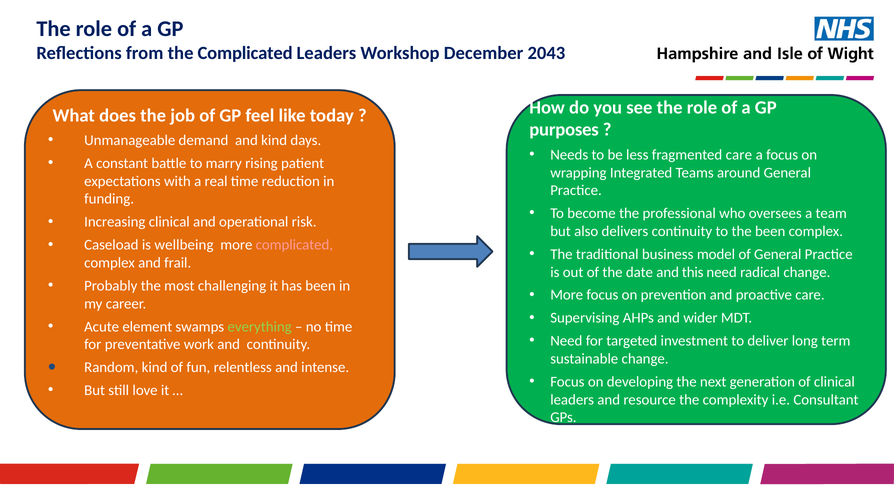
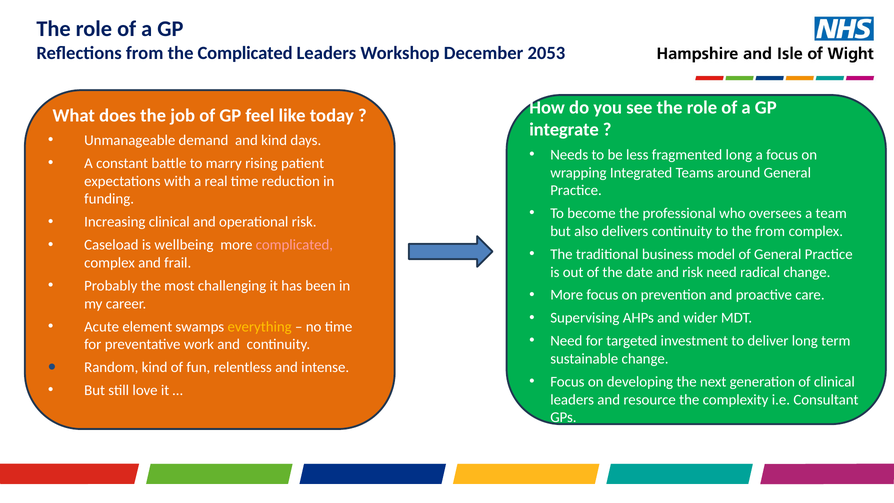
2043: 2043 -> 2053 (546, 53)
purposes: purposes -> integrate (564, 130)
fragmented care: care -> long (739, 155)
the been: been -> from (770, 231)
and this: this -> risk (693, 272)
everything colour: light green -> yellow (260, 327)
